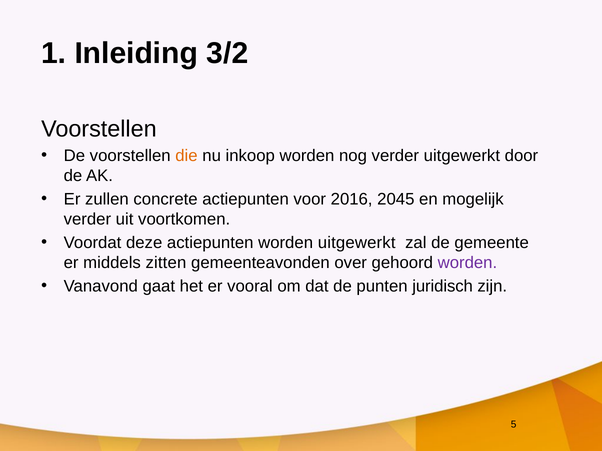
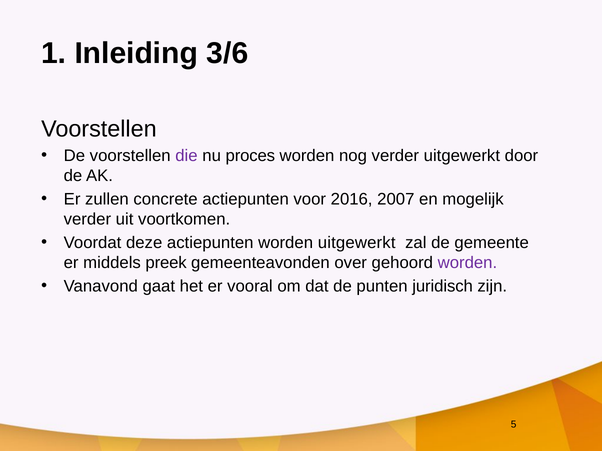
3/2: 3/2 -> 3/6 (227, 53)
die colour: orange -> purple (186, 156)
inkoop: inkoop -> proces (250, 156)
2045: 2045 -> 2007 (396, 200)
zitten: zitten -> preek (166, 263)
